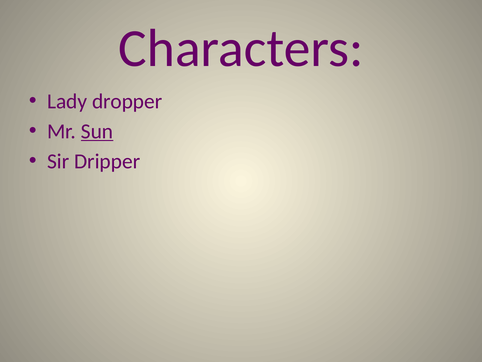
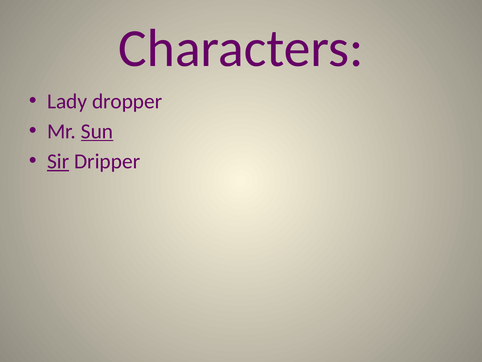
Sir underline: none -> present (58, 161)
